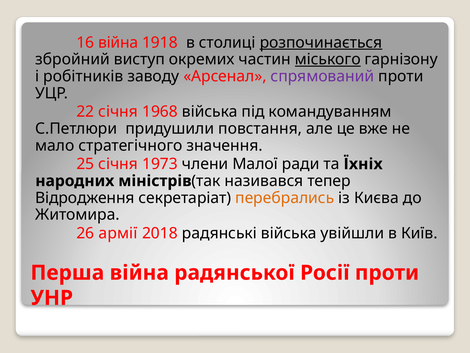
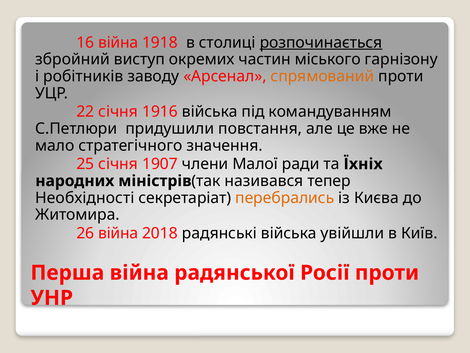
міського underline: present -> none (328, 59)
спрямований colour: purple -> orange (322, 76)
1968: 1968 -> 1916 (160, 112)
1973: 1973 -> 1907 (160, 164)
Відродження: Відродження -> Необхідності (85, 198)
26 армії: армії -> війна (118, 233)
